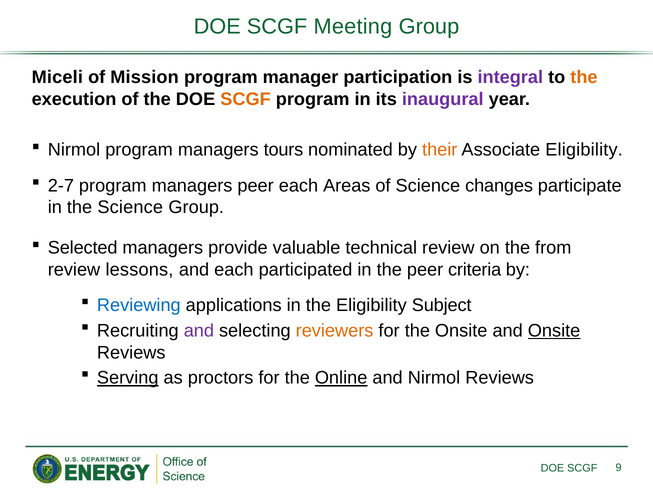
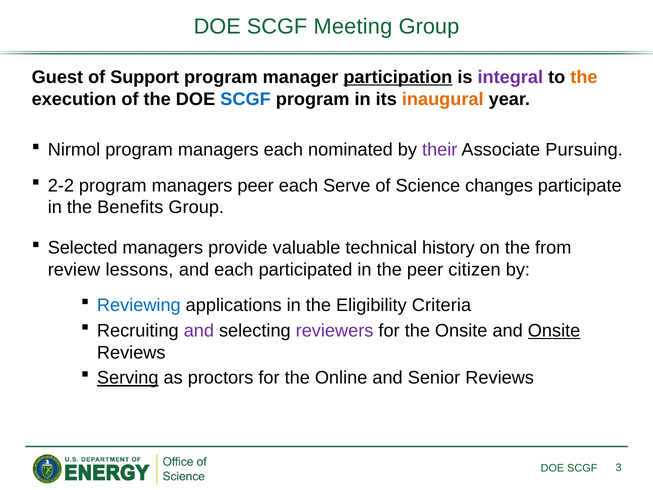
Miceli: Miceli -> Guest (57, 77)
Mission: Mission -> Support (145, 77)
participation underline: none -> present (398, 77)
SCGF colour: orange -> blue (246, 99)
inaugural colour: purple -> orange (443, 99)
managers tours: tours -> each (283, 150)
their colour: orange -> purple (440, 150)
Associate Eligibility: Eligibility -> Pursuing (584, 150)
2-7: 2-7 -> 2-2 (61, 185)
Areas: Areas -> Serve (347, 185)
the Science: Science -> Benefits (130, 207)
technical review: review -> history (448, 248)
criteria: criteria -> citizen (474, 270)
Subject: Subject -> Criteria (442, 305)
reviewers colour: orange -> purple (335, 331)
Online underline: present -> none (341, 378)
and Nirmol: Nirmol -> Senior (434, 378)
9: 9 -> 3 (619, 467)
